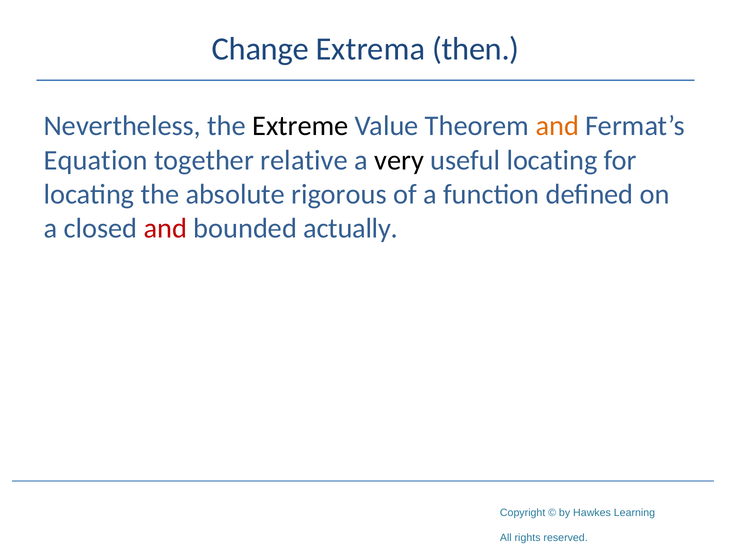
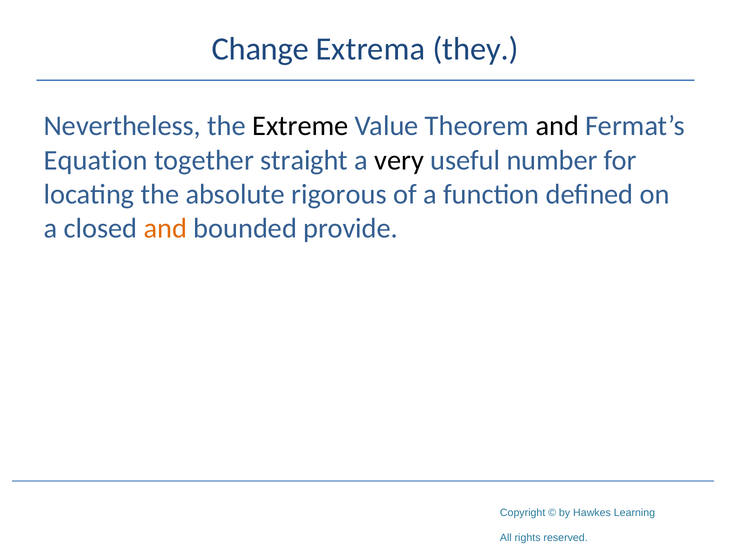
then: then -> they (476, 49)
and colour: orange -> black (557, 126)
relative: relative -> straight (304, 160)
useful locating: locating -> number (552, 160)
and colour: red -> orange (165, 229)
actually: actually -> provide (351, 229)
